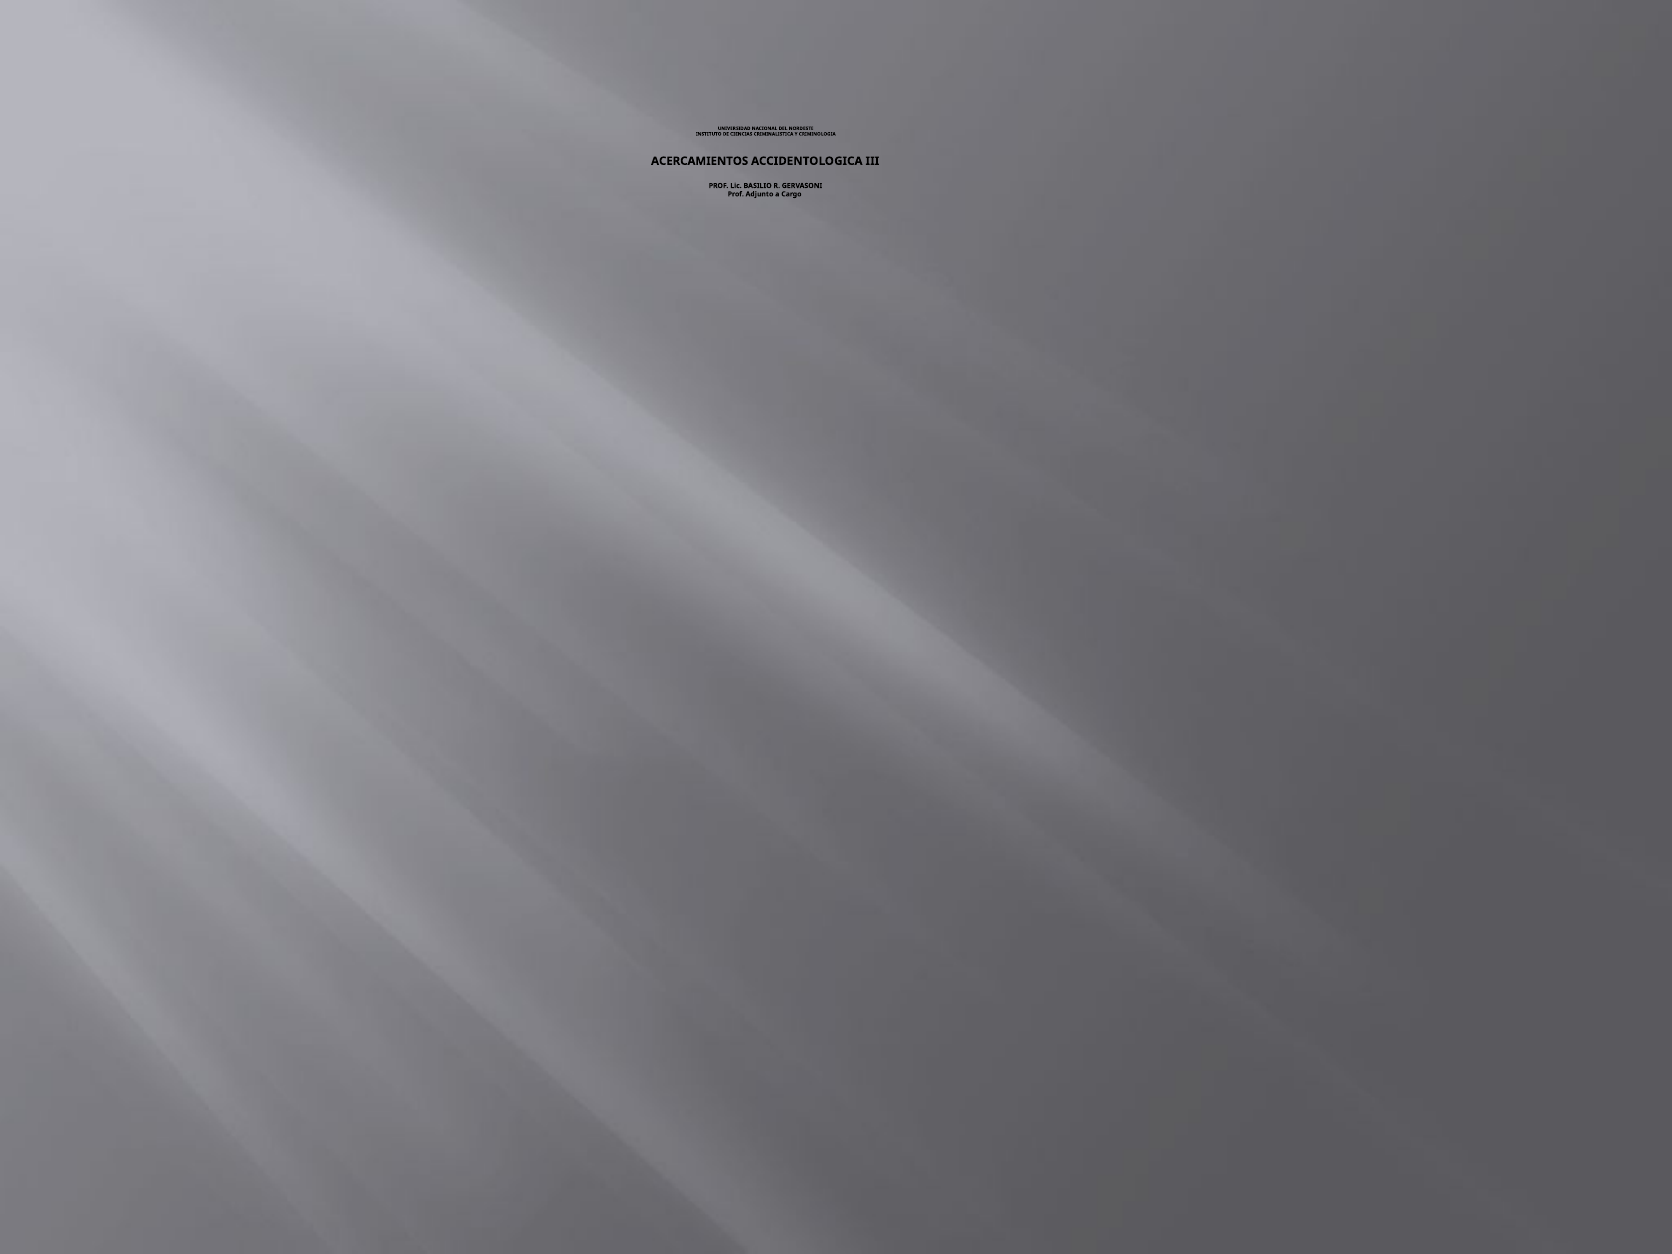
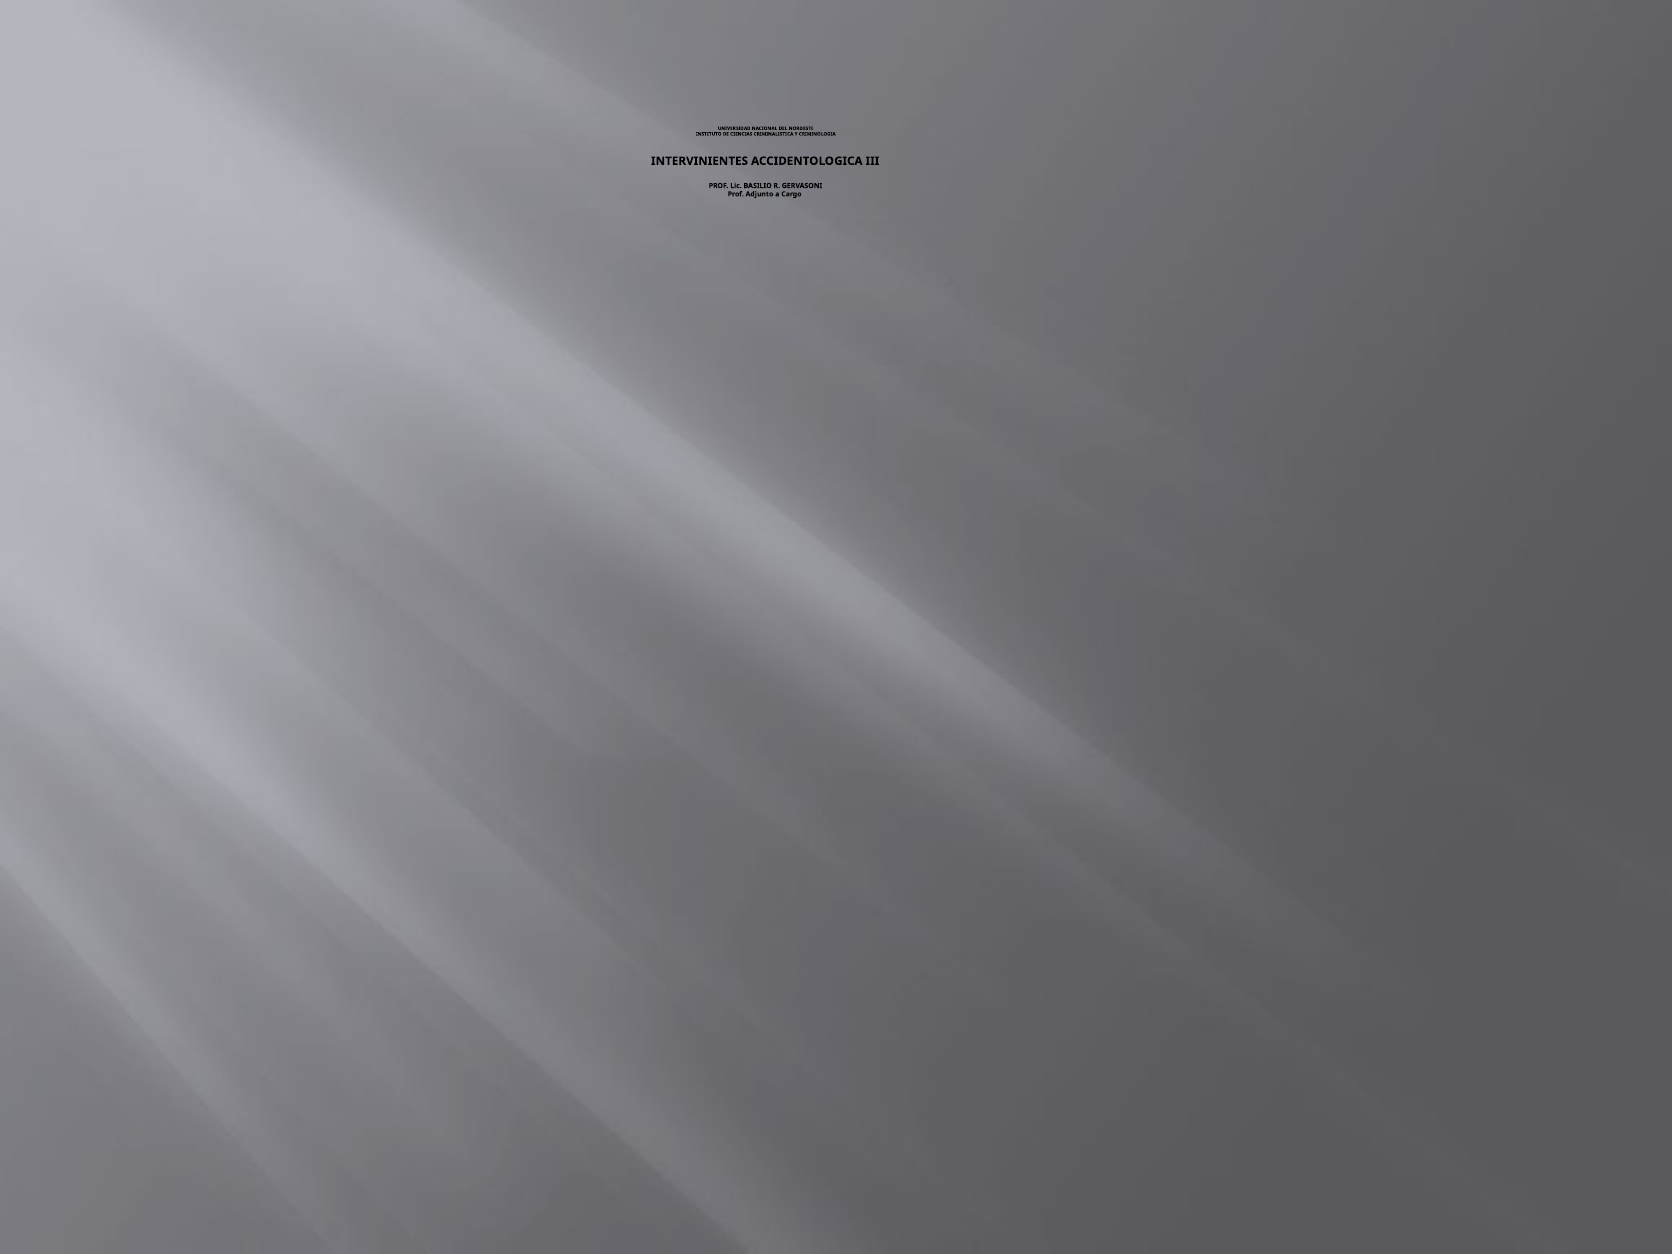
ACERCAMIENTOS: ACERCAMIENTOS -> INTERVINIENTES (700, 161)
